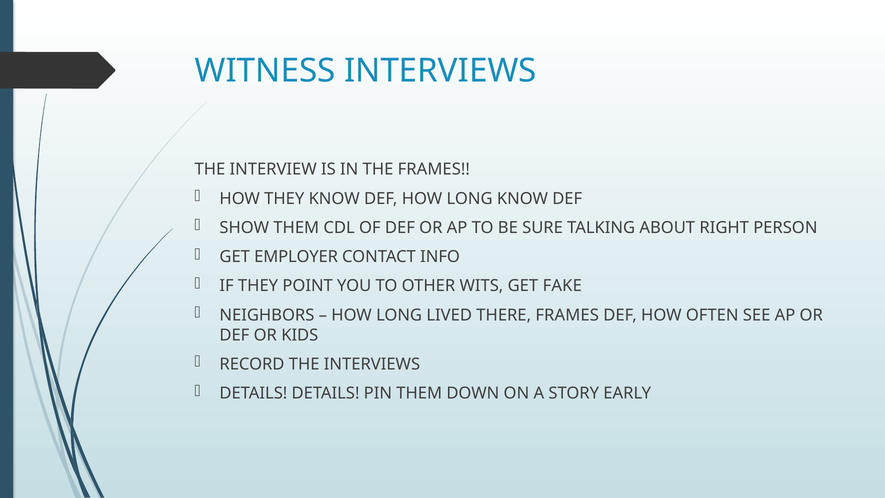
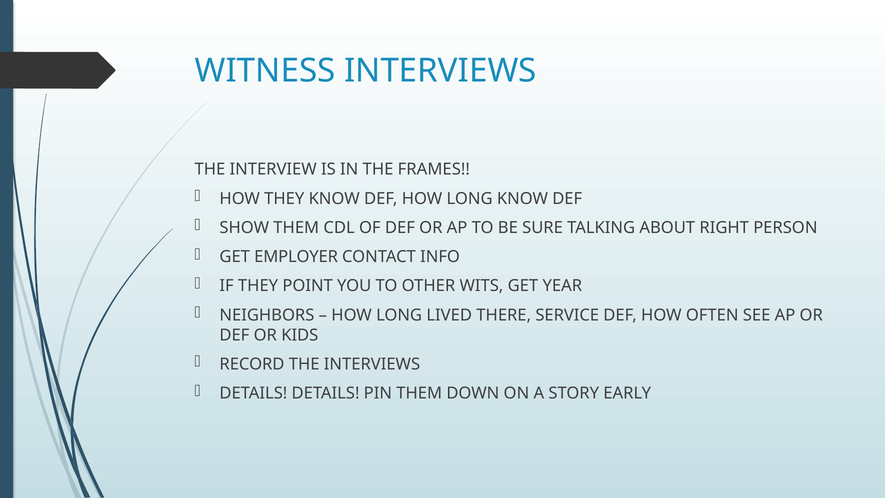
FAKE: FAKE -> YEAR (562, 286)
THERE FRAMES: FRAMES -> SERVICE (567, 315)
